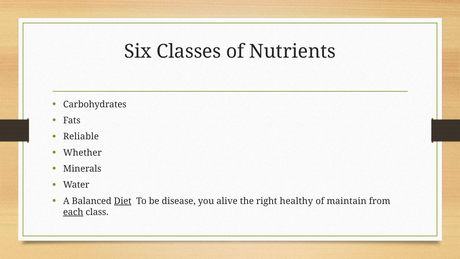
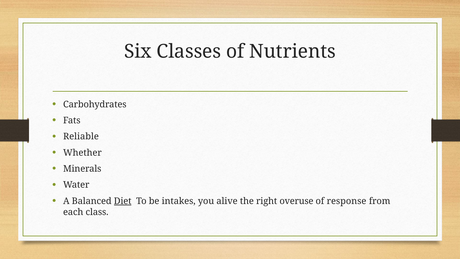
disease: disease -> intakes (179, 201)
healthy: healthy -> overuse (296, 201)
maintain: maintain -> response (347, 201)
each underline: present -> none (73, 212)
